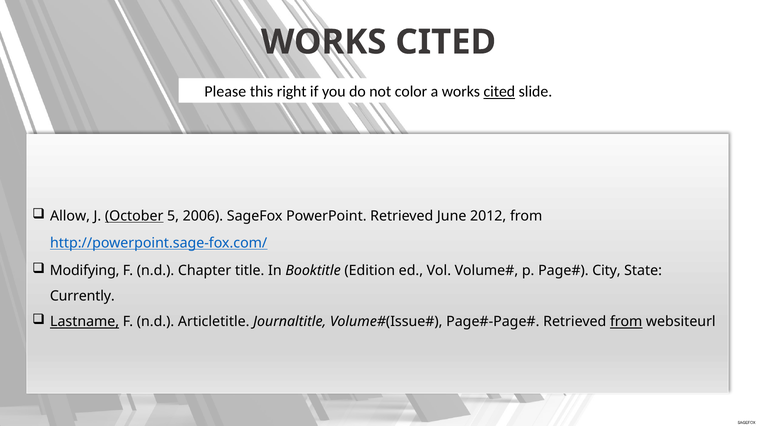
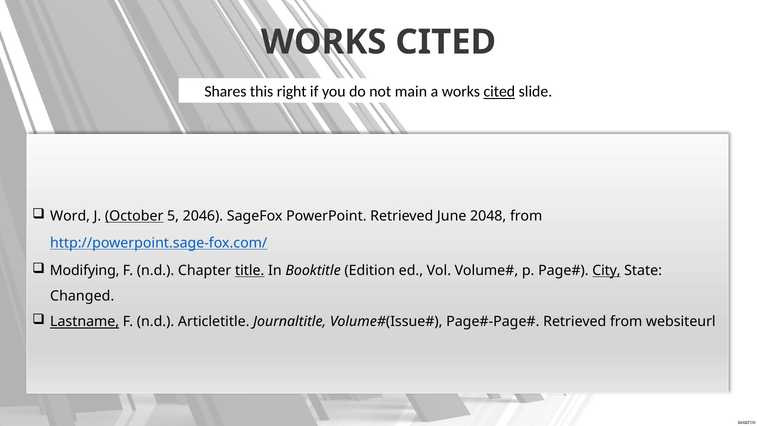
Please: Please -> Shares (225, 92)
color: color -> main (411, 92)
Allow: Allow -> Word (70, 216)
2006: 2006 -> 2046 (203, 216)
2012: 2012 -> 2048 (488, 216)
title underline: none -> present (250, 271)
City underline: none -> present (606, 271)
Currently: Currently -> Changed (82, 296)
from underline: present -> none (626, 322)
